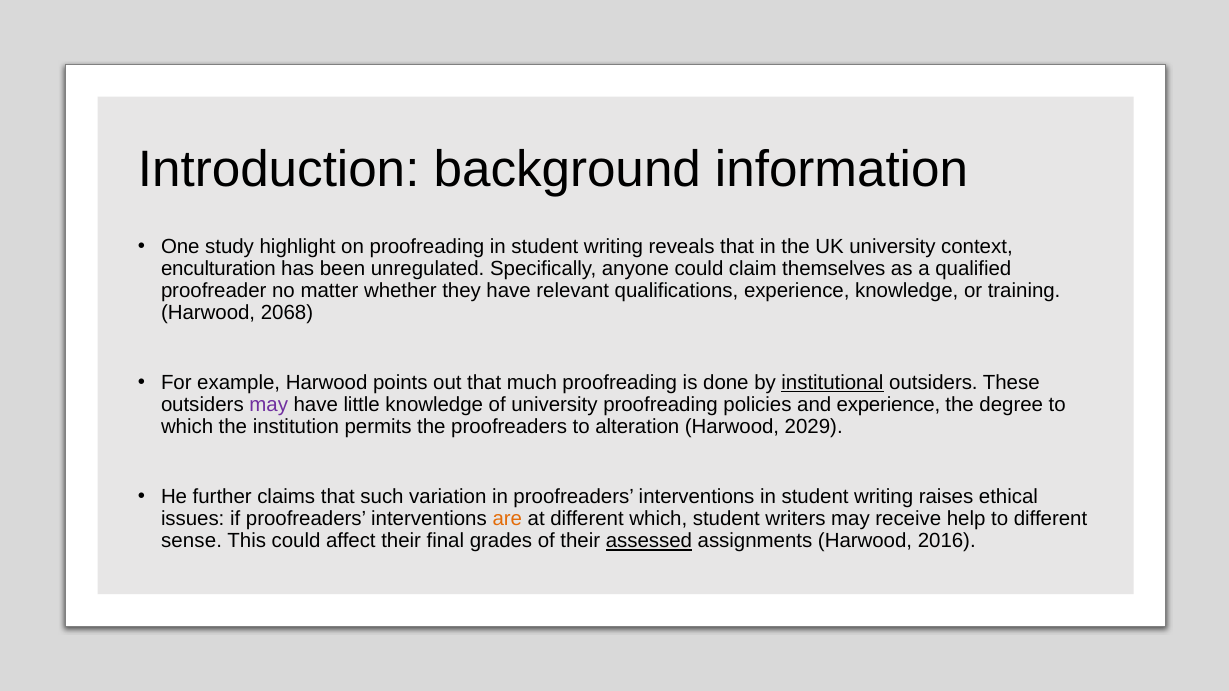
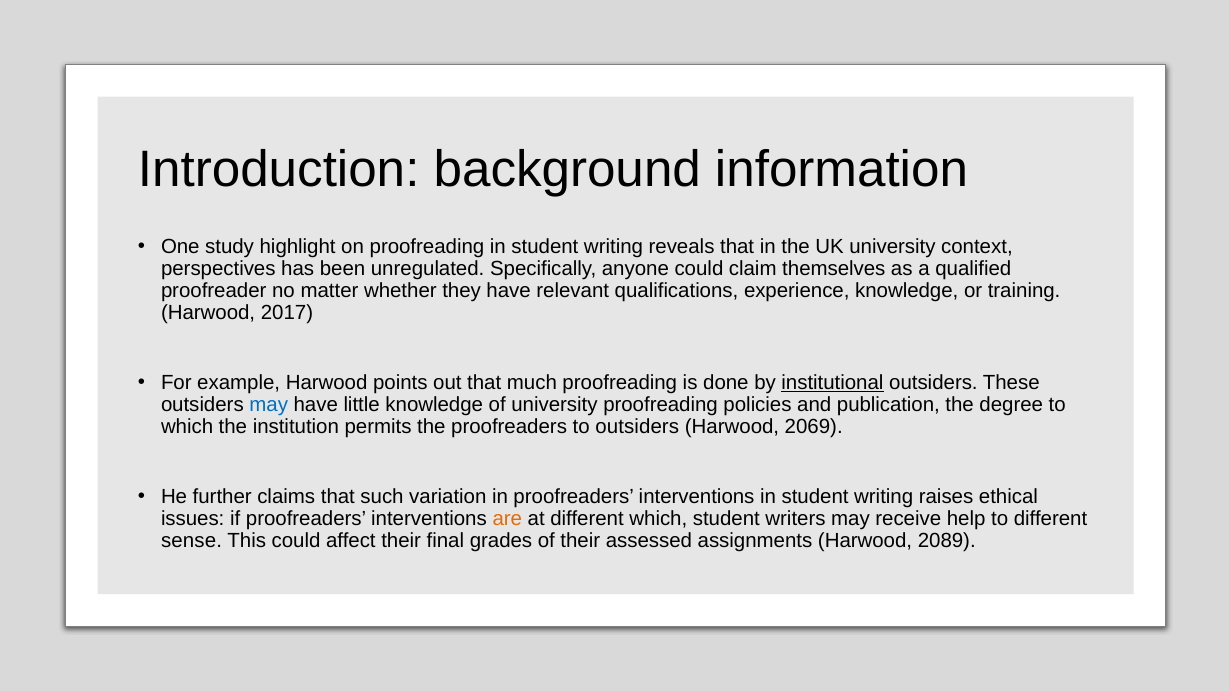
enculturation: enculturation -> perspectives (218, 269)
2068: 2068 -> 2017 (287, 313)
may colour: purple -> blue (269, 405)
and experience: experience -> publication (888, 405)
to alteration: alteration -> outsiders (637, 427)
2029: 2029 -> 2069 (814, 427)
assessed underline: present -> none (649, 541)
2016: 2016 -> 2089 (947, 541)
